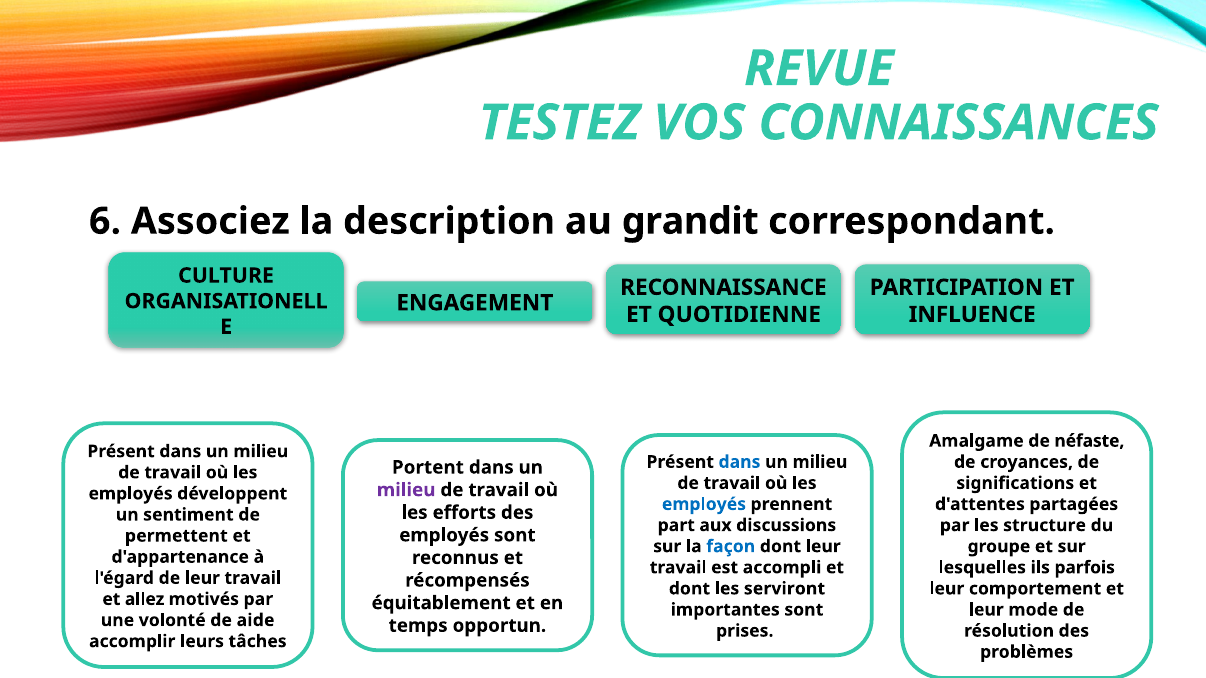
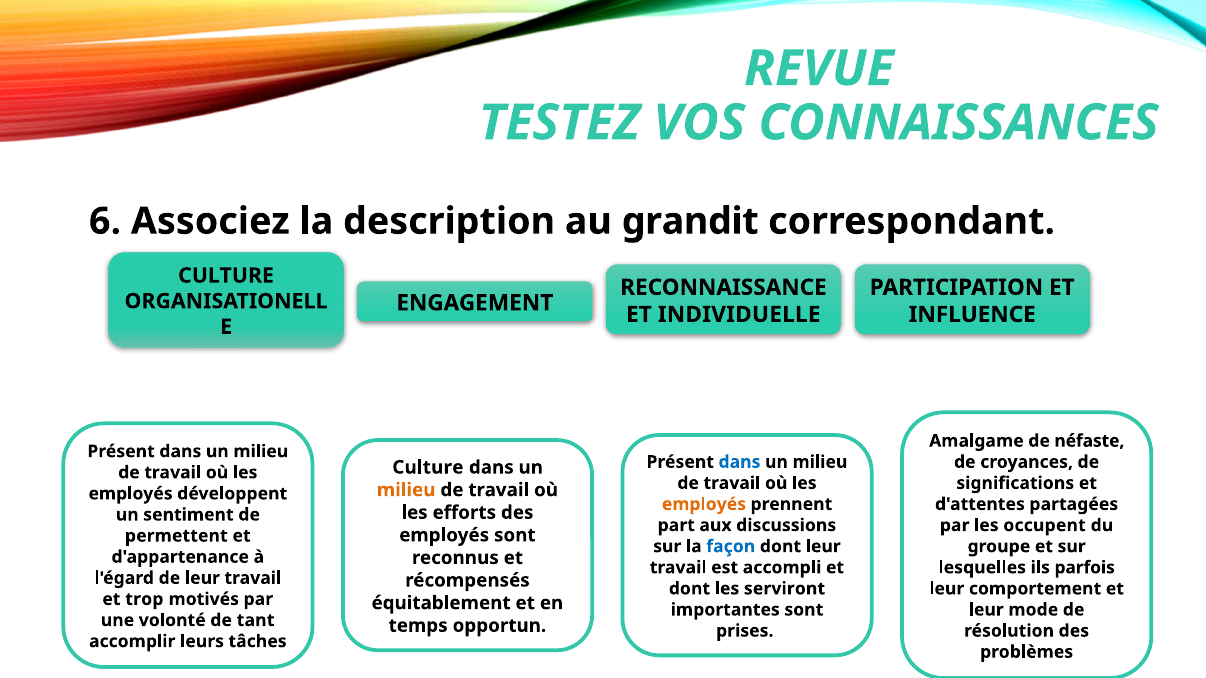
QUOTIDIENNE: QUOTIDIENNE -> INDIVIDUELLE (739, 315)
Portent: Portent -> Culture (428, 468)
milieu colour: purple -> orange (406, 490)
employés colour: blue -> orange (704, 504)
structure: structure -> occupent (1045, 526)
allez: allez -> trop (144, 599)
aide: aide -> tant (256, 621)
